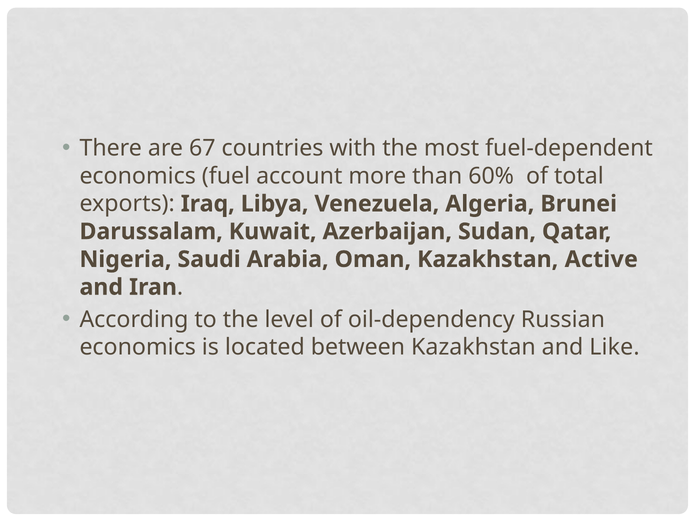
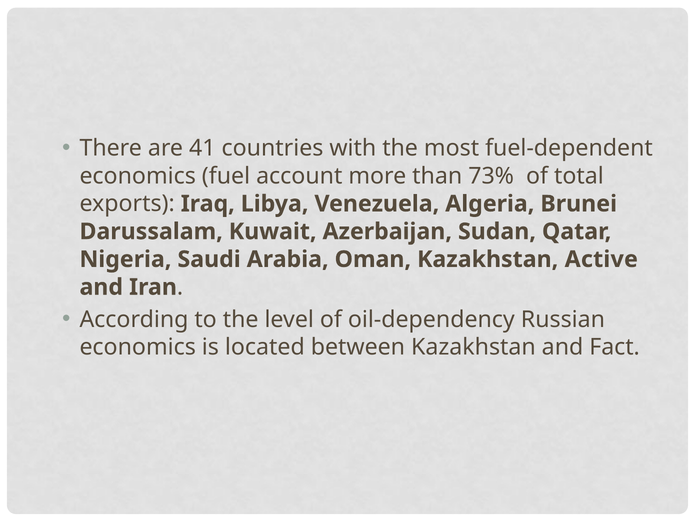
67: 67 -> 41 (202, 148)
60%: 60% -> 73% (491, 176)
Like: Like -> Fact (615, 347)
